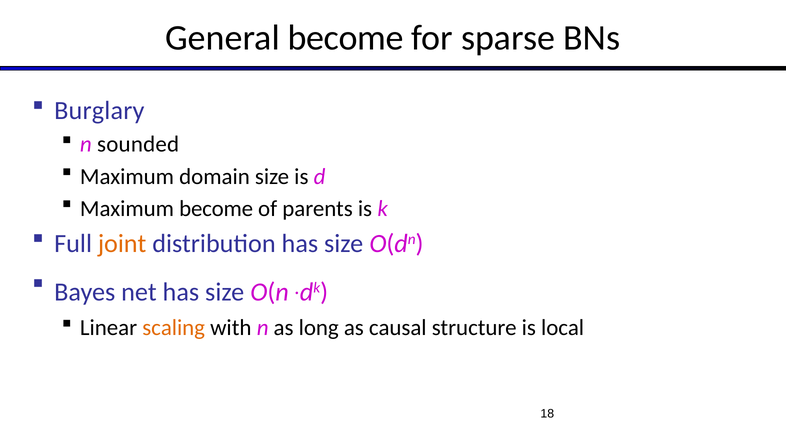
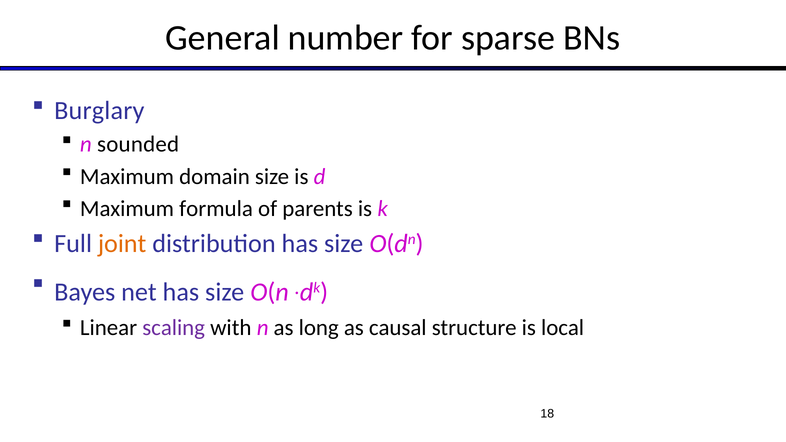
General become: become -> number (345, 38)
Maximum become: become -> formula (216, 209)
scaling colour: orange -> purple (174, 328)
